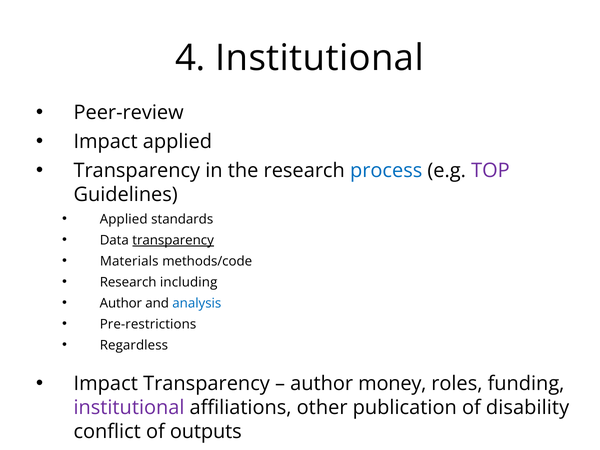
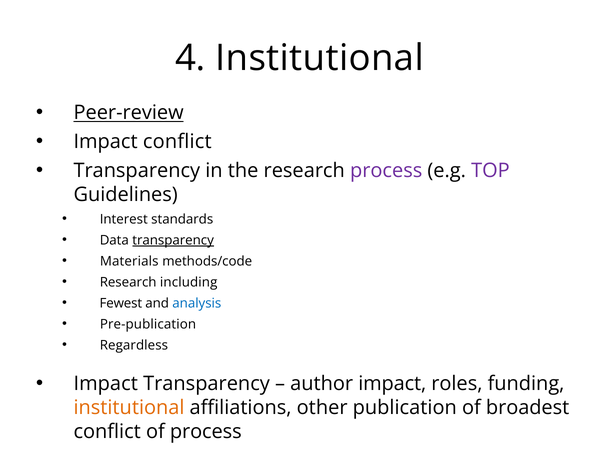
Peer-review underline: none -> present (129, 113)
Impact applied: applied -> conflict (177, 142)
process colour: blue -> purple (386, 171)
Applied: Applied -> Interest (124, 219)
Author: Author -> Fewest (121, 303)
Pre-restrictions: Pre-restrictions -> Pre-publication (148, 324)
author money: money -> impact (392, 384)
institutional colour: purple -> orange (129, 408)
disability: disability -> broadest (528, 408)
of outputs: outputs -> process (206, 432)
